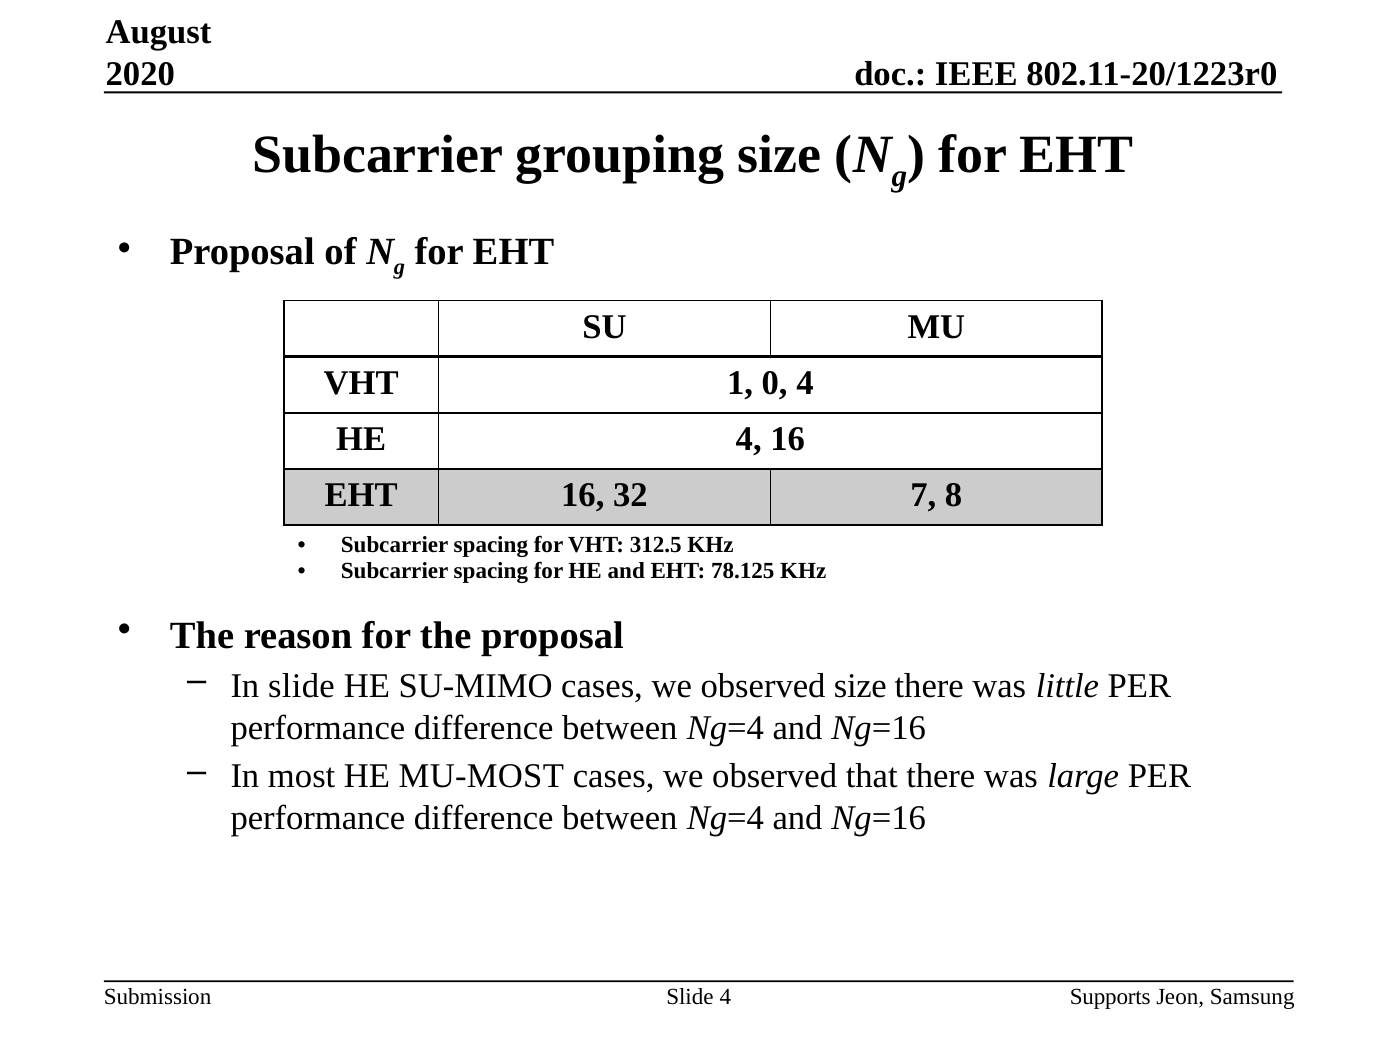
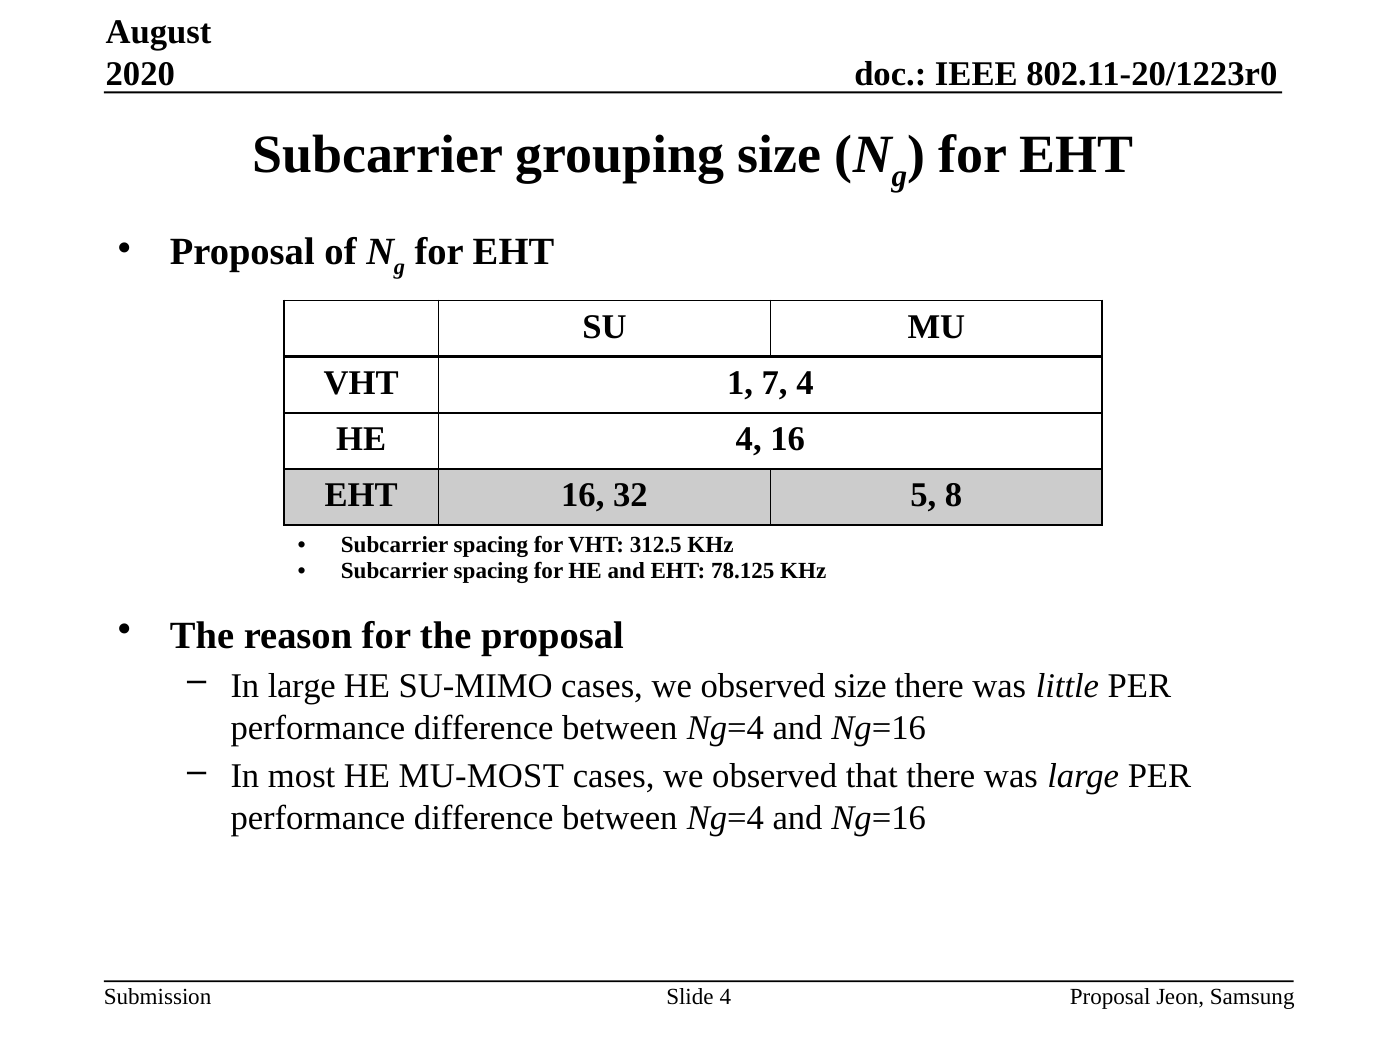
0: 0 -> 7 (775, 383)
7: 7 -> 5 (923, 496)
In slide: slide -> large (302, 687)
4 Supports: Supports -> Proposal (1110, 997)
